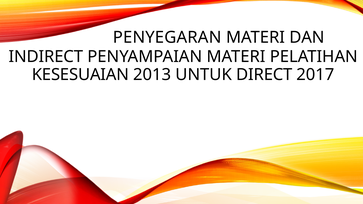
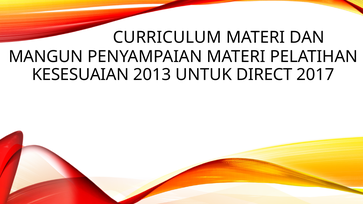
PENYEGARAN: PENYEGARAN -> CURRICULUM (167, 37)
INDIRECT: INDIRECT -> MANGUN (46, 57)
